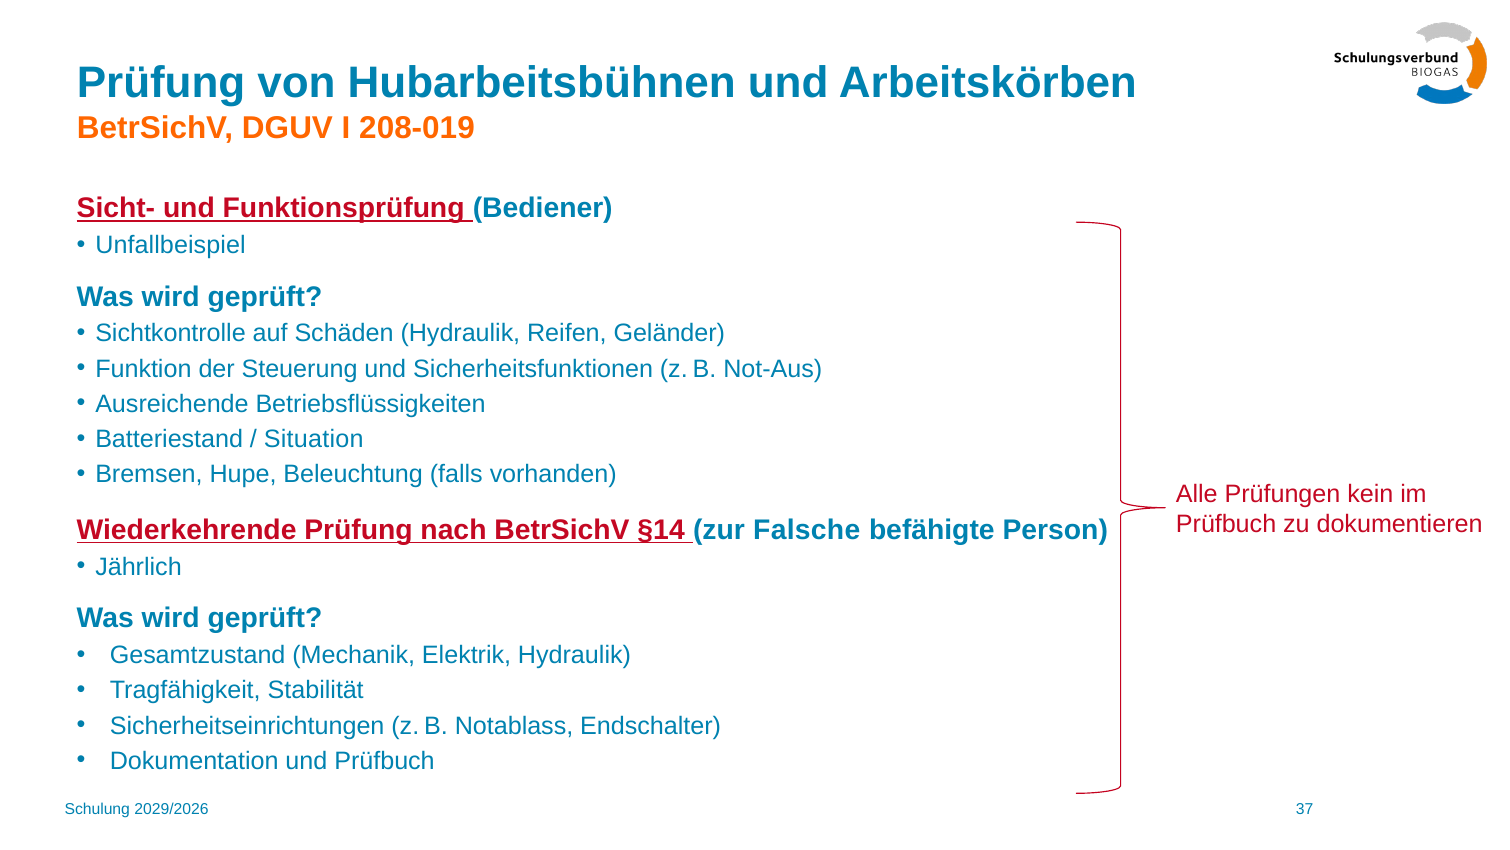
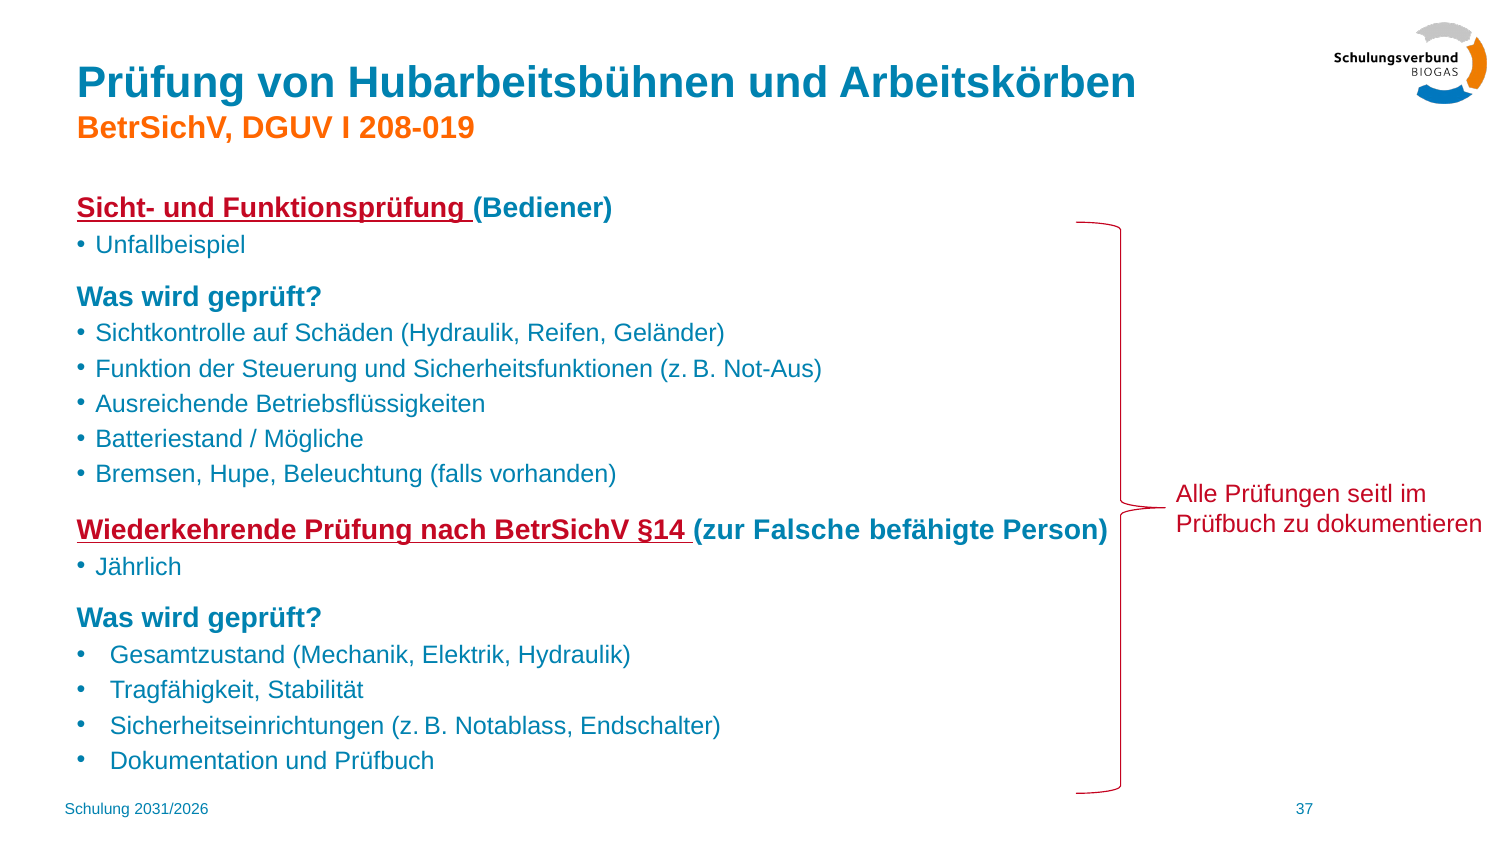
Situation: Situation -> Mögliche (314, 439)
kein: kein -> seitl (1370, 494)
2029/2026: 2029/2026 -> 2031/2026 (171, 809)
